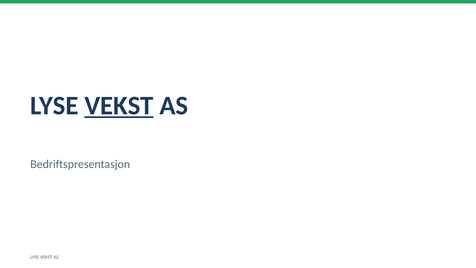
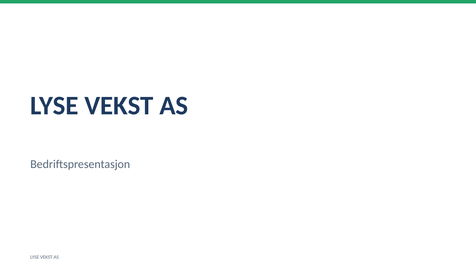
VEKST underline: present -> none (119, 106)
